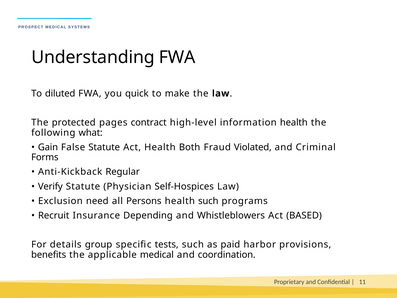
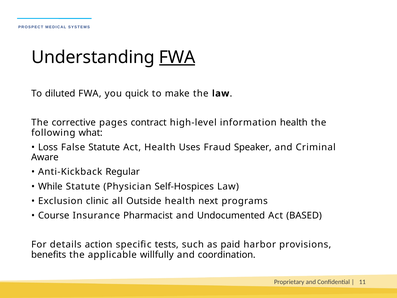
FWA underline: none -> present (177, 57)
protected: protected -> corrective (74, 122)
Gain: Gain -> Loss (48, 147)
Both: Both -> Uses (190, 147)
Violated: Violated -> Speaker (253, 147)
Forms: Forms -> Aware (45, 157)
Verify: Verify -> While (50, 186)
need: need -> clinic (97, 201)
Persons: Persons -> Outside (144, 201)
health such: such -> next (208, 201)
Recruit: Recruit -> Course (54, 215)
Depending: Depending -> Pharmacist (148, 215)
Whistleblowers: Whistleblowers -> Undocumented (231, 215)
group: group -> action (99, 244)
applicable medical: medical -> willfully (157, 255)
